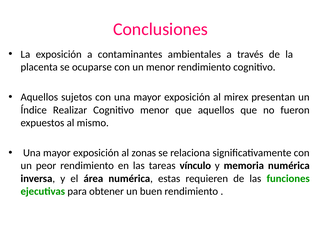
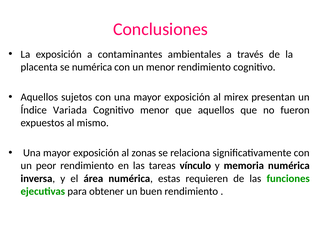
se ocuparse: ocuparse -> numérica (92, 67)
Realizar: Realizar -> Variada (70, 110)
